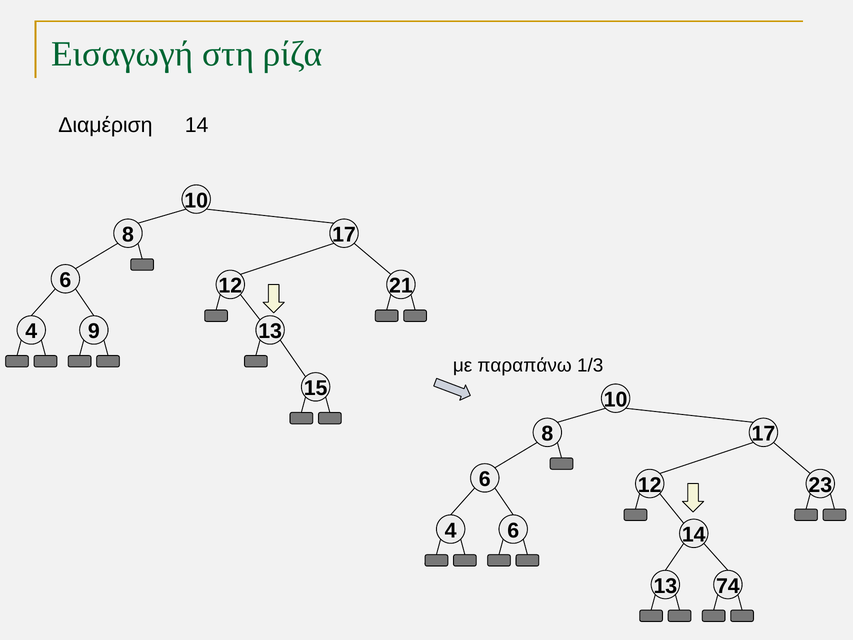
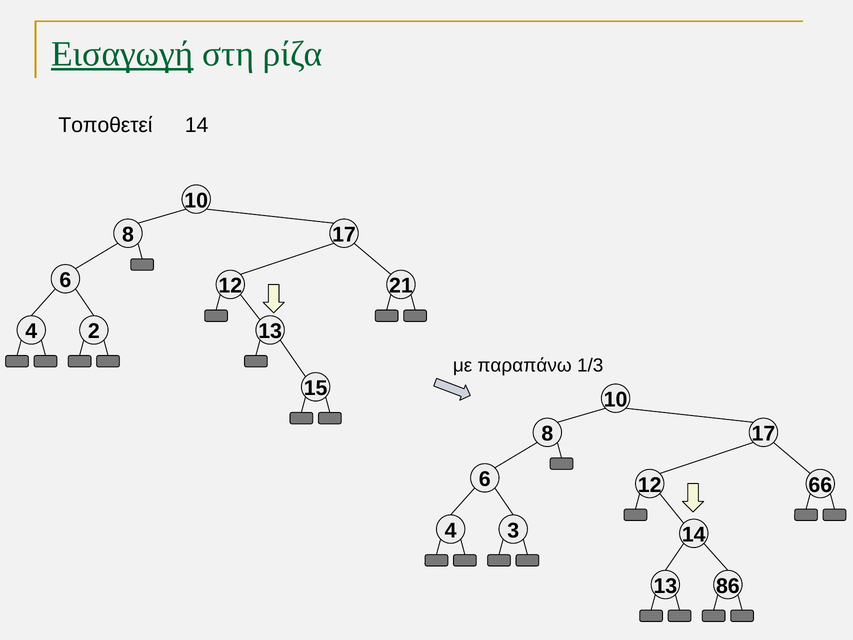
Εισαγωγή underline: none -> present (122, 54)
Διαμέριση: Διαμέριση -> Τοποθετεί (105, 125)
9: 9 -> 2 (94, 331)
23: 23 -> 66 (820, 485)
4 6: 6 -> 3 (513, 530)
74: 74 -> 86 (728, 586)
